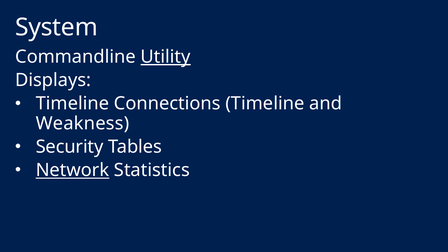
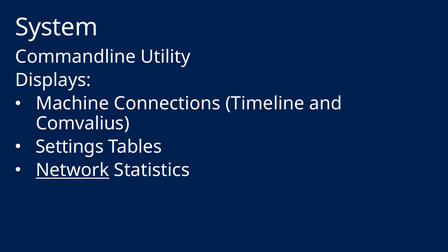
Utility underline: present -> none (166, 57)
Timeline: Timeline -> Machine (72, 104)
Weakness: Weakness -> Comvalius (83, 123)
Security: Security -> Settings (70, 147)
